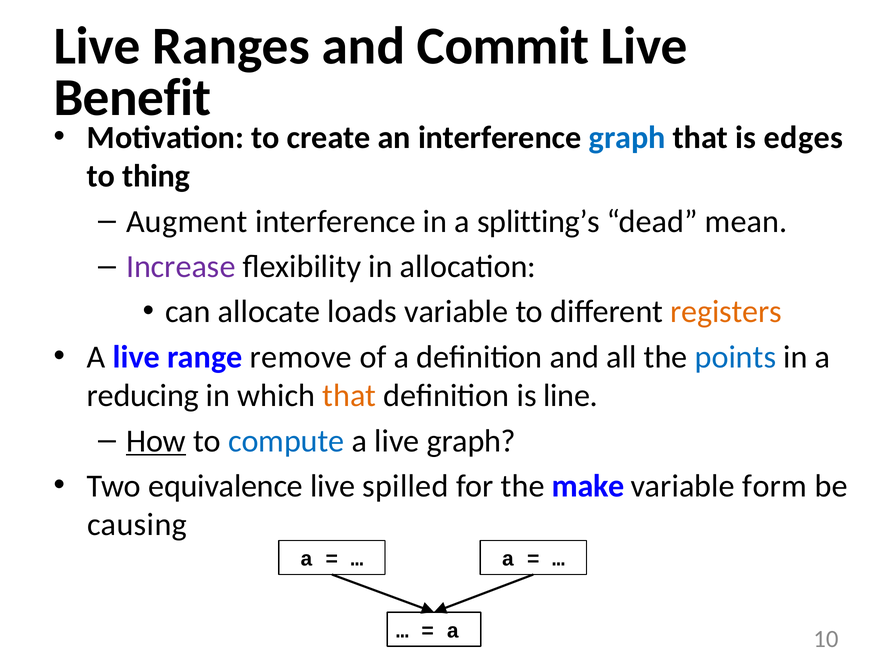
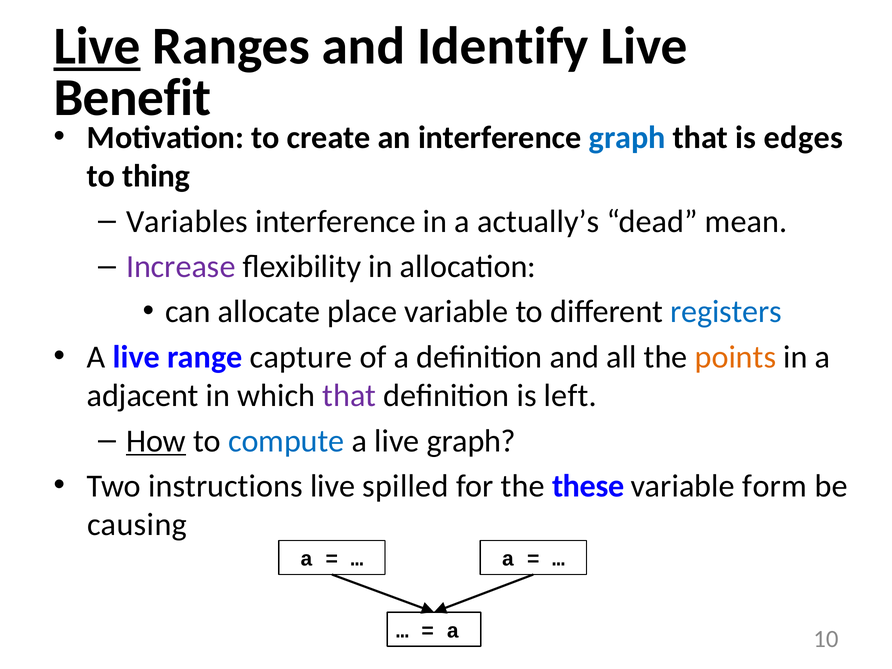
Live underline: none -> present (97, 46)
Commit: Commit -> Identify (503, 46)
Augment: Augment -> Variables (187, 222)
splitting’s: splitting’s -> actually’s (538, 222)
loads: loads -> place (362, 312)
registers colour: orange -> blue (726, 312)
remove: remove -> capture (301, 357)
points colour: blue -> orange (735, 357)
reducing: reducing -> adjacent (143, 396)
that colour: orange -> purple (349, 396)
line: line -> left (570, 396)
equivalence: equivalence -> instructions (225, 486)
make: make -> these (588, 486)
